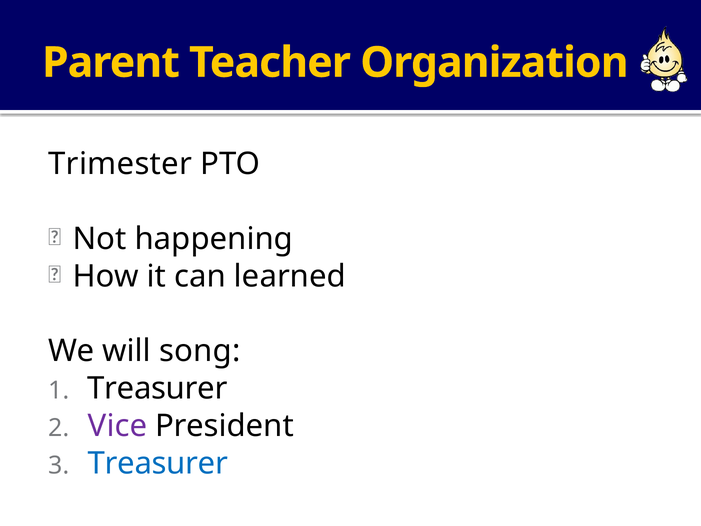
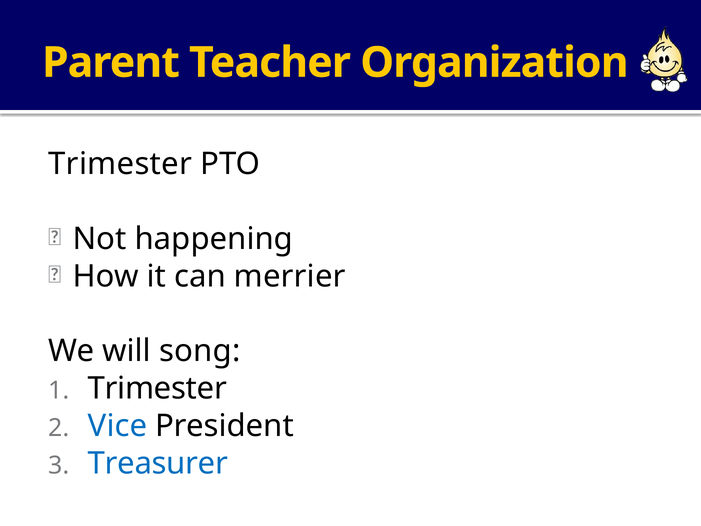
learned: learned -> merrier (290, 276)
Treasurer: Treasurer -> Trimester (157, 388)
Vice colour: purple -> blue (117, 426)
